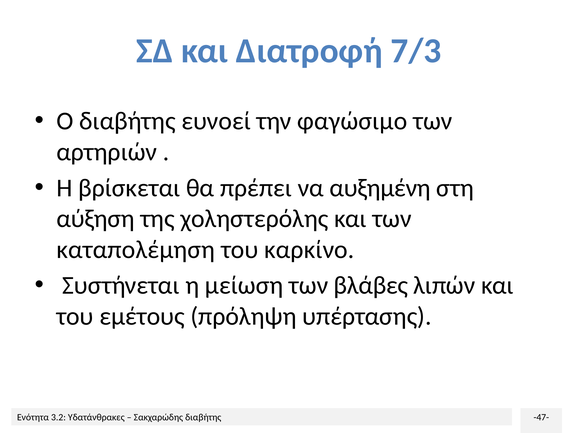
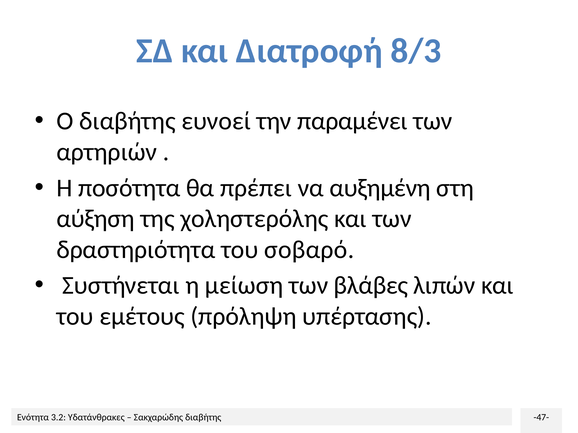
7/3: 7/3 -> 8/3 (416, 51)
φαγώσιμο: φαγώσιμο -> παραμένει (352, 121)
βρίσκεται: βρίσκεται -> ποσότητα (129, 188)
καταπολέμηση: καταπολέμηση -> δραστηριότητα (136, 250)
καρκίνο: καρκίνο -> σοβαρό (309, 250)
